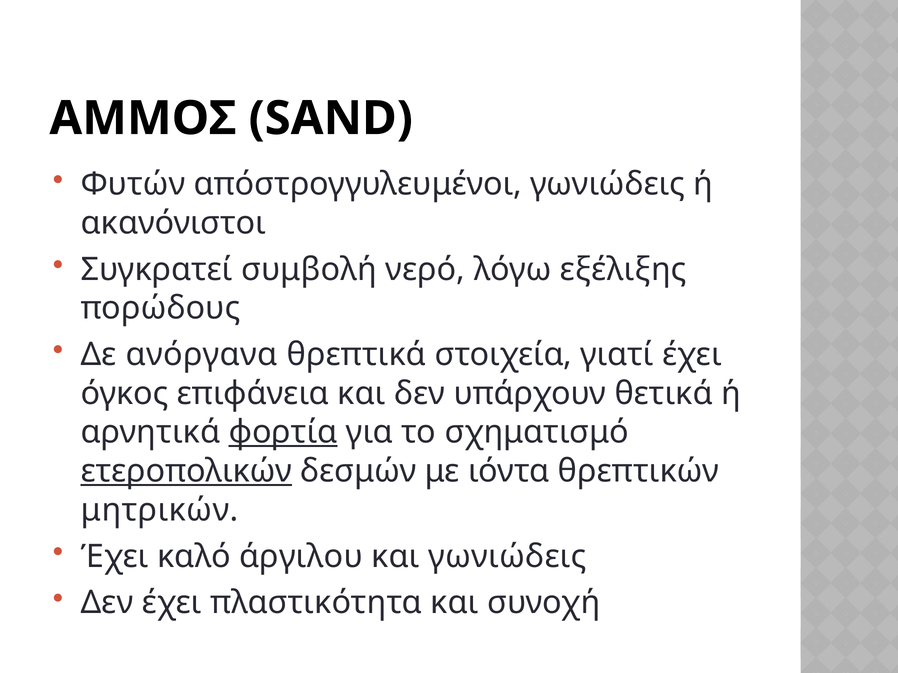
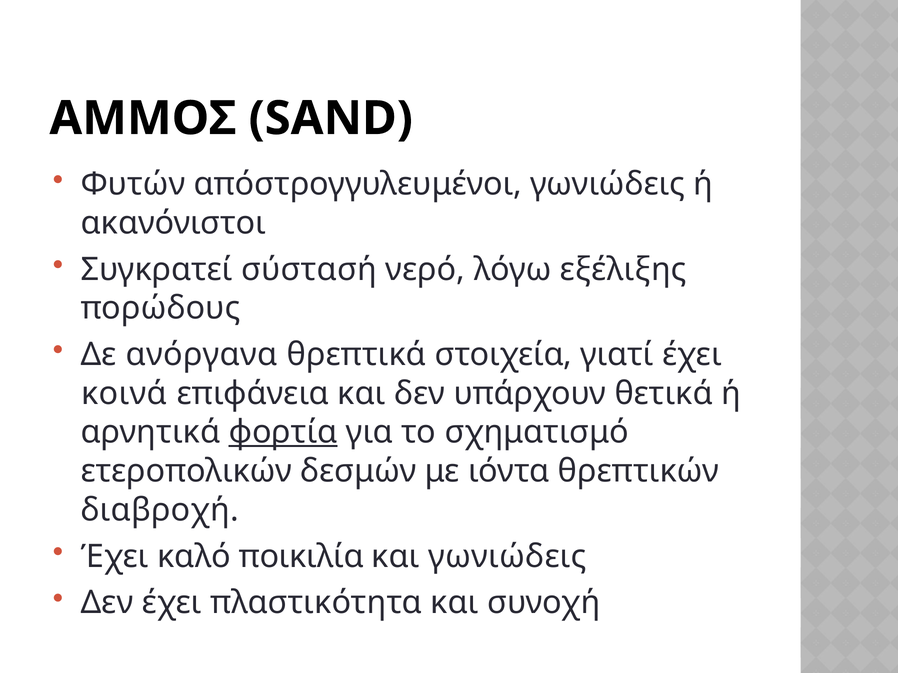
συμβολή: συμβολή -> σύστασή (309, 270)
όγκος: όγκος -> κοινά (124, 394)
ετεροπολικών underline: present -> none (186, 471)
μητρικών: μητρικών -> διαβροχή (160, 510)
άργιλου: άργιλου -> ποικιλία (301, 557)
